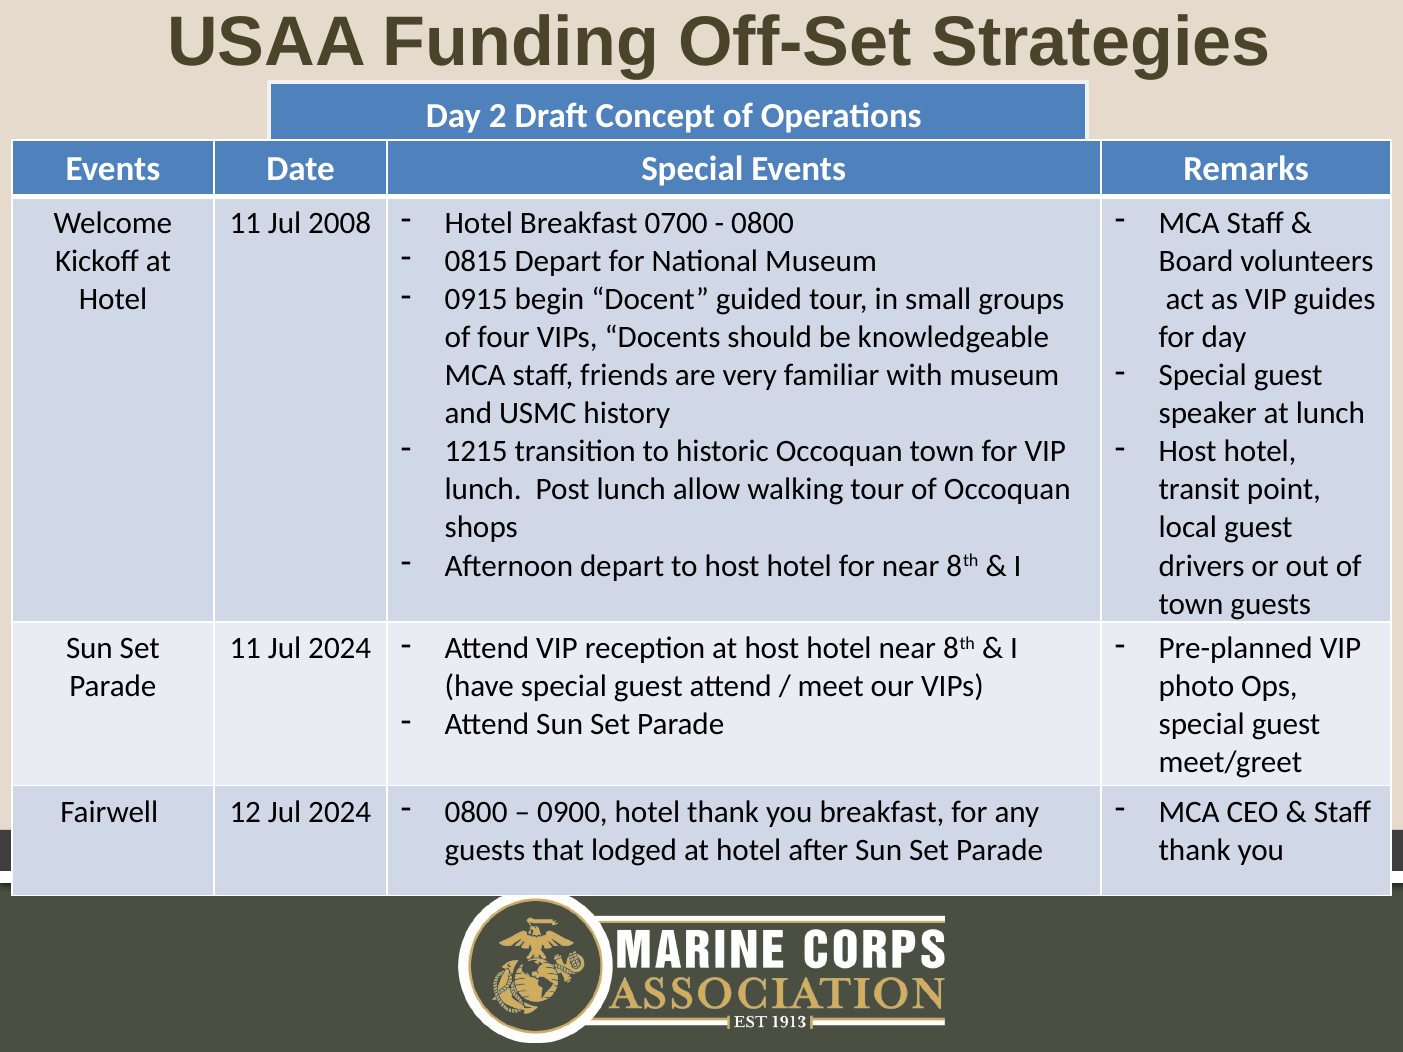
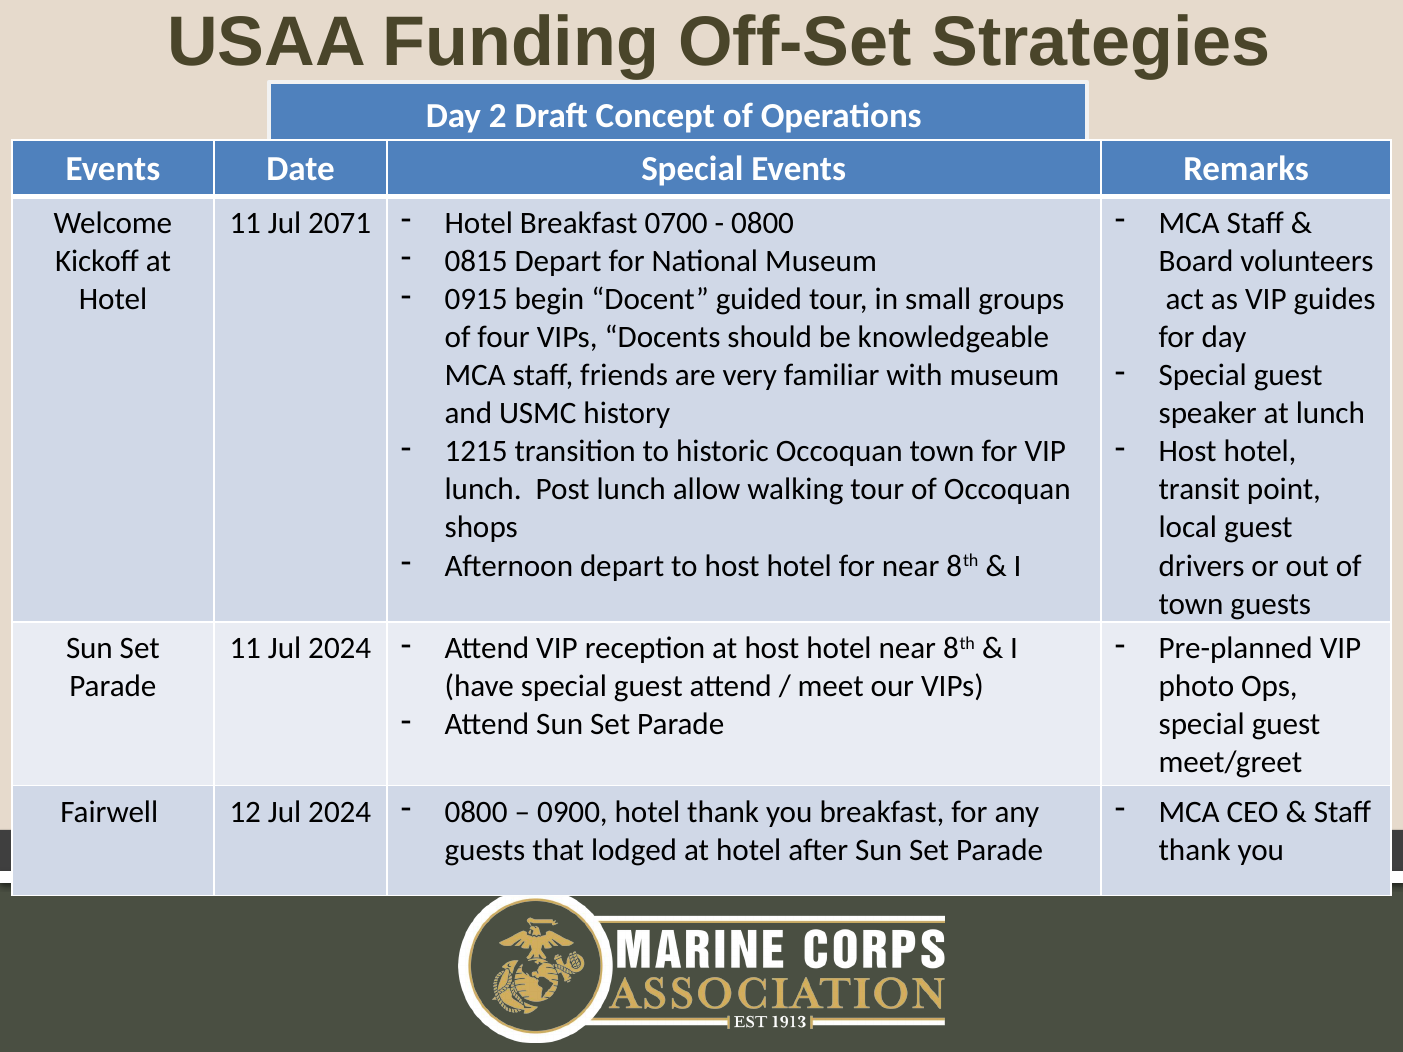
2008: 2008 -> 2071 (340, 223)
